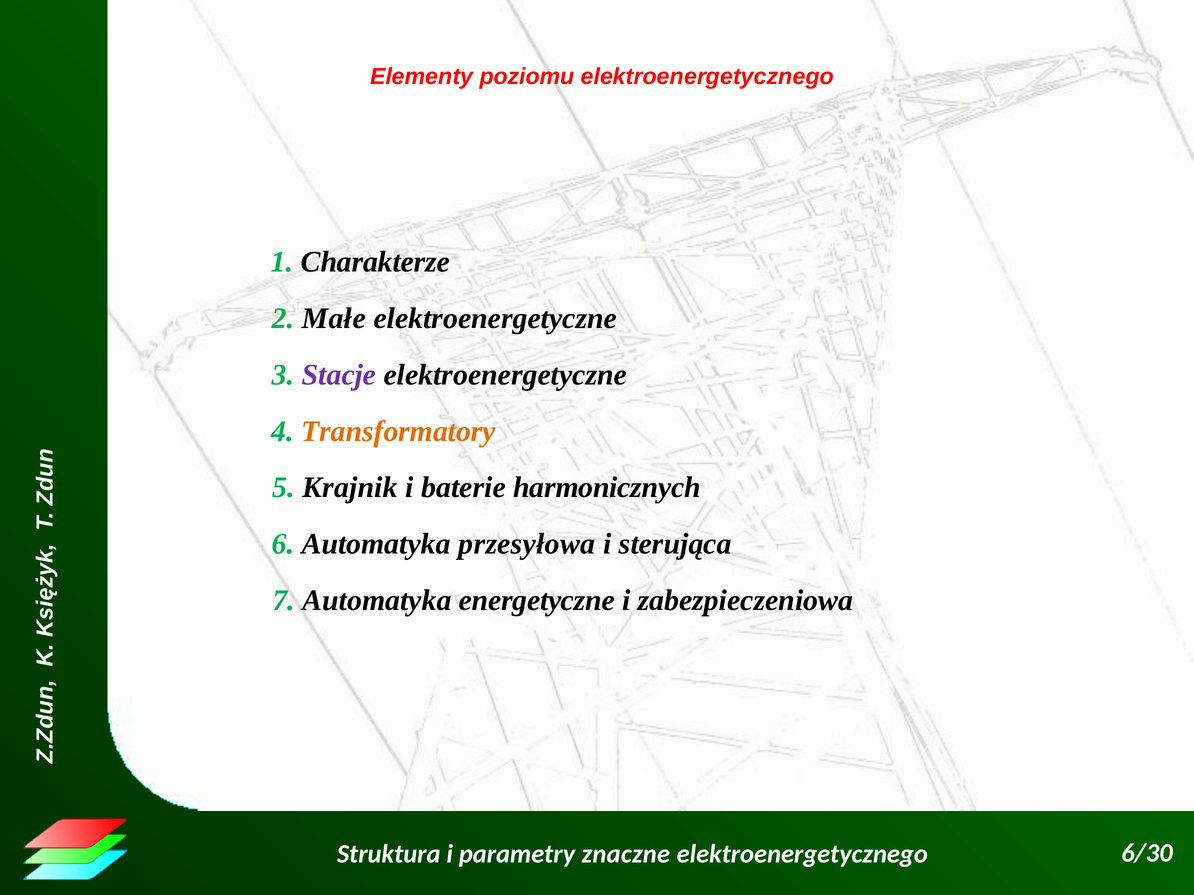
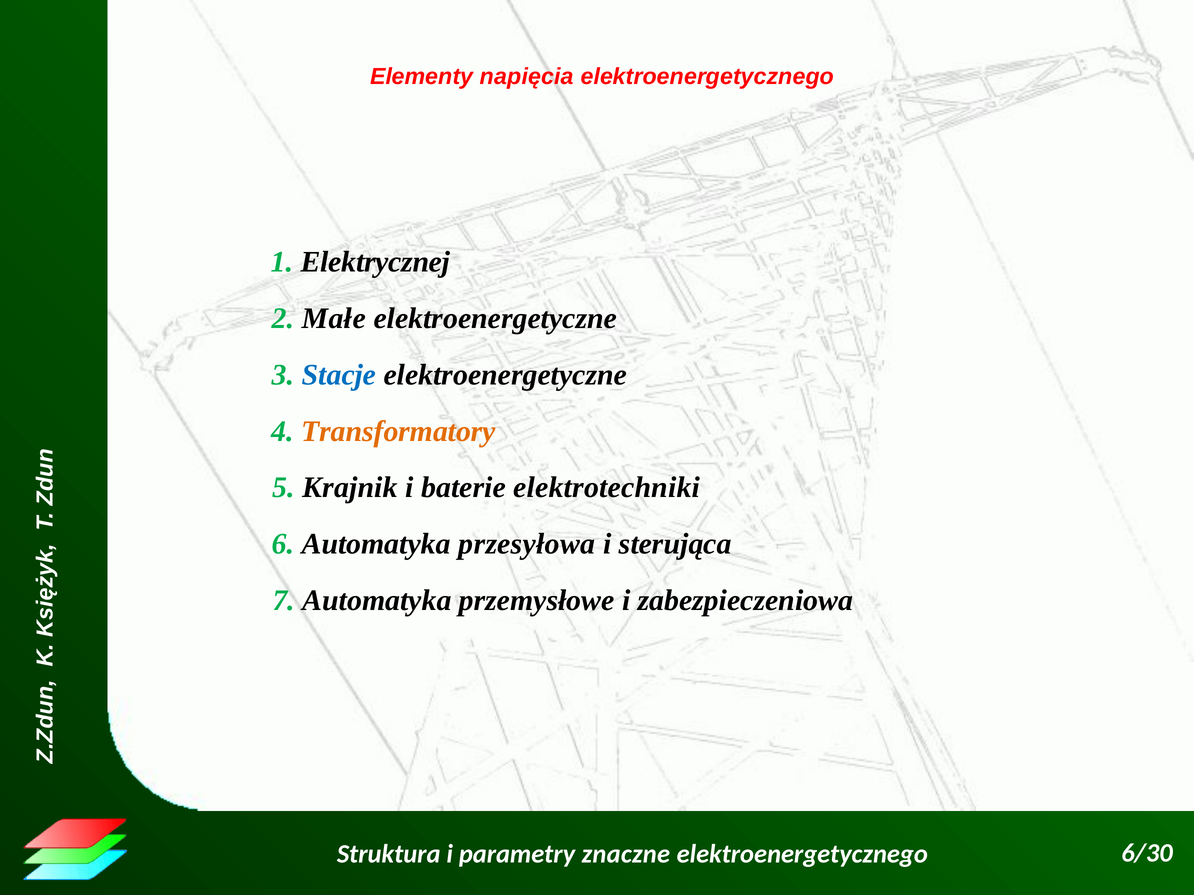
poziomu: poziomu -> napięcia (527, 76)
Charakterze: Charakterze -> Elektrycznej (375, 262)
Stacje colour: purple -> blue (339, 375)
harmonicznych: harmonicznych -> elektrotechniki (607, 488)
energetyczne: energetyczne -> przemysłowe (537, 601)
